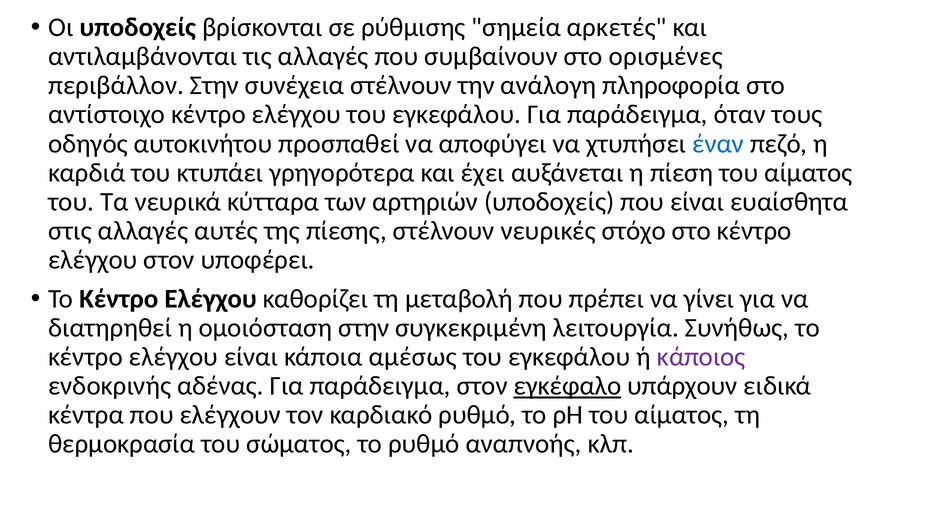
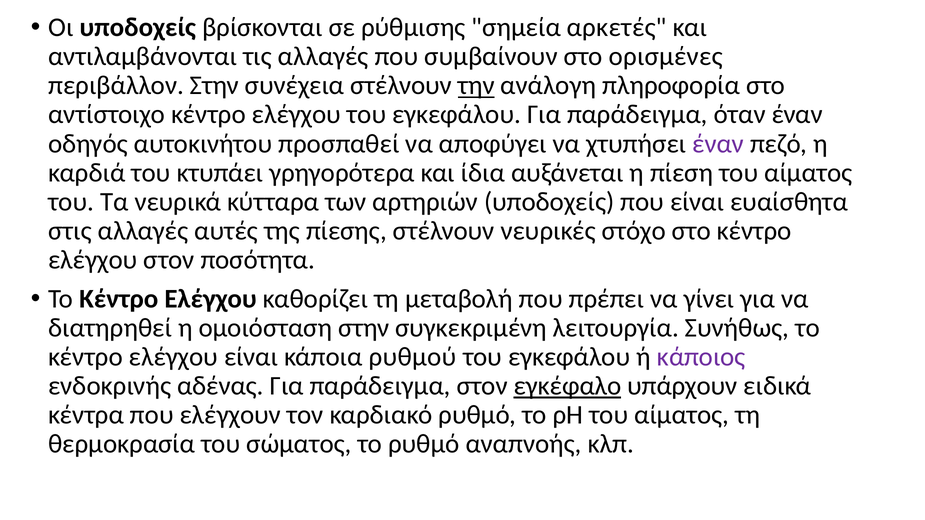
την underline: none -> present (476, 86)
όταν τους: τους -> έναν (797, 115)
έναν colour: blue -> purple (718, 144)
έχει: έχει -> ίδια (483, 173)
υποφέρει: υποφέρει -> ποσότητα (258, 260)
αμέσως: αμέσως -> ρυθμού (413, 357)
